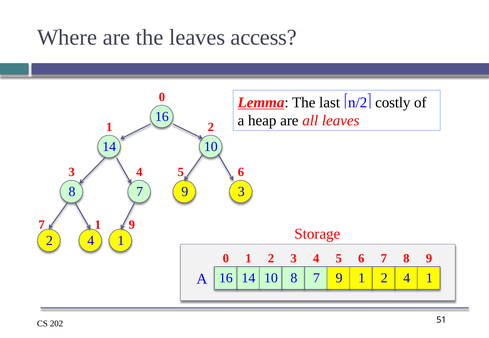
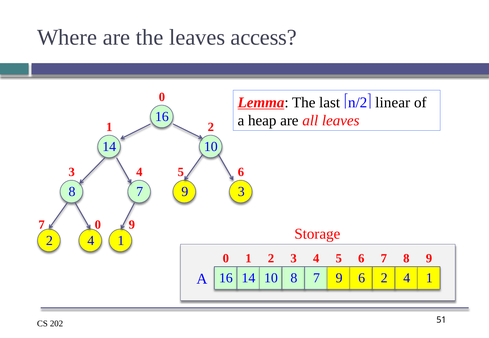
costly: costly -> linear (393, 103)
7 1: 1 -> 0 (98, 225)
9 1: 1 -> 6 (362, 279)
